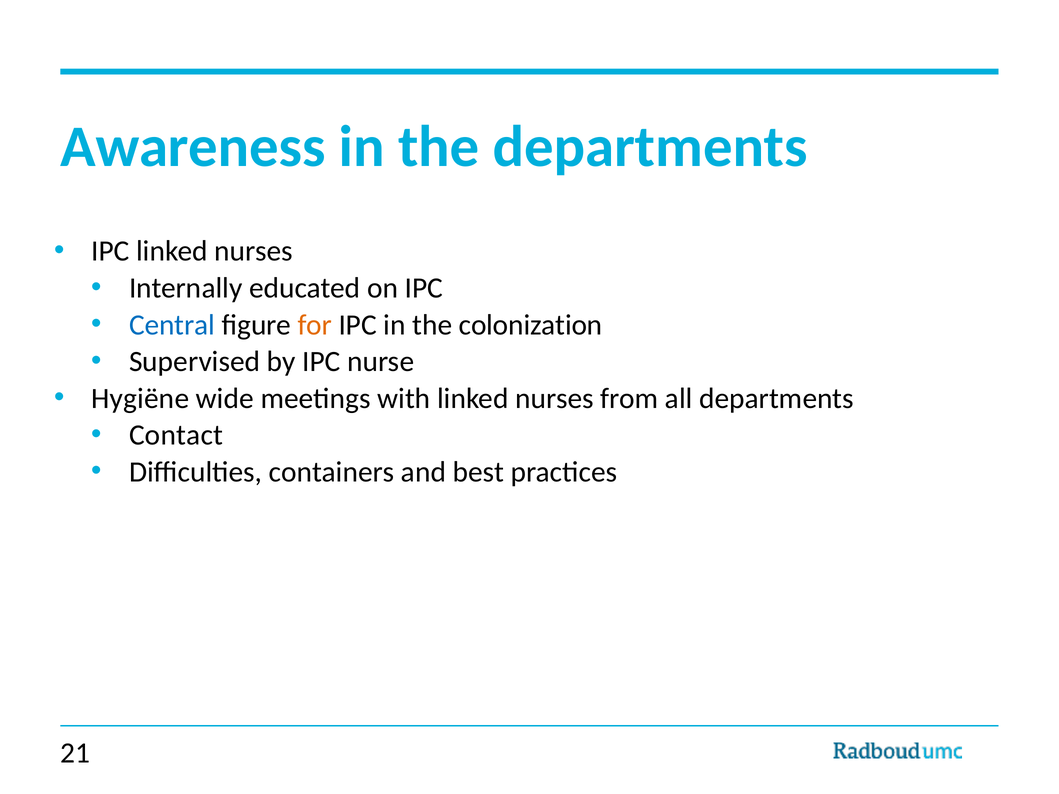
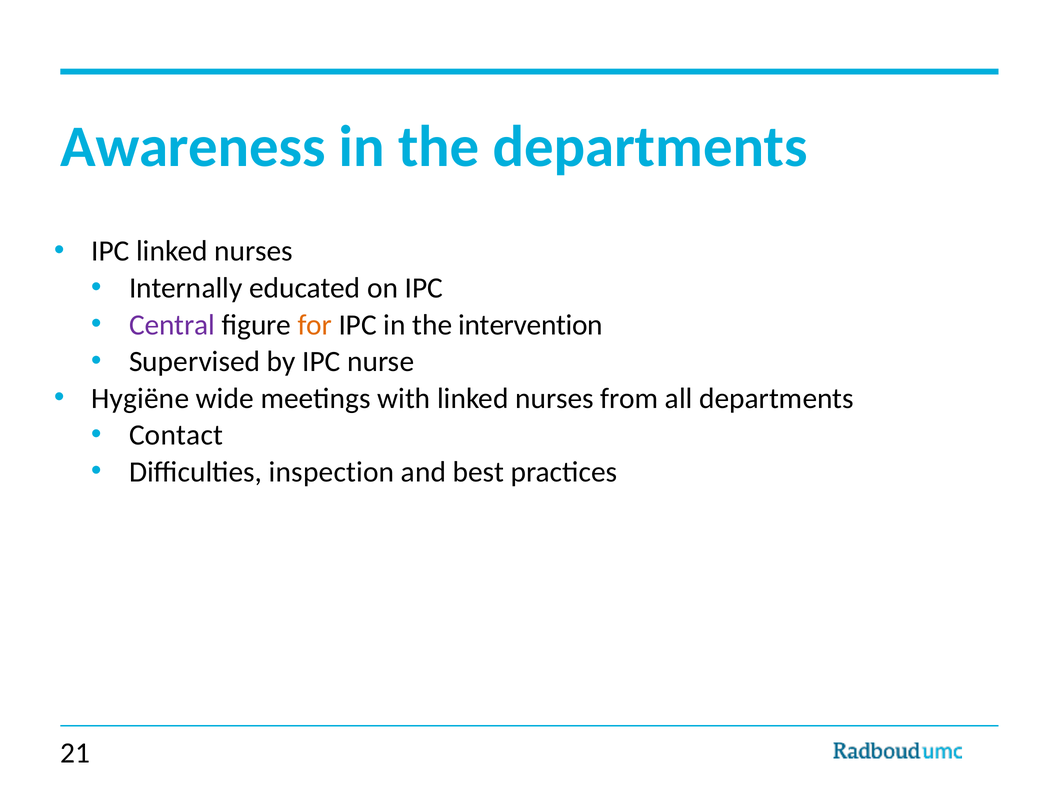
Central colour: blue -> purple (172, 325)
colonization: colonization -> intervention (531, 325)
containers: containers -> inspection (332, 472)
